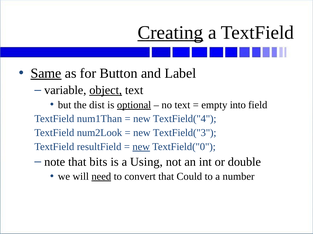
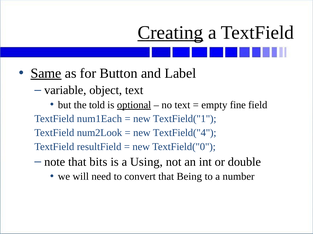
object underline: present -> none (106, 90)
dist: dist -> told (97, 105)
into: into -> fine (238, 105)
num1Than: num1Than -> num1Each (99, 119)
TextField("4: TextField("4 -> TextField("1 (185, 119)
TextField("3: TextField("3 -> TextField("4 (185, 133)
new underline: present -> none (141, 147)
need underline: present -> none (101, 177)
Could: Could -> Being (189, 177)
